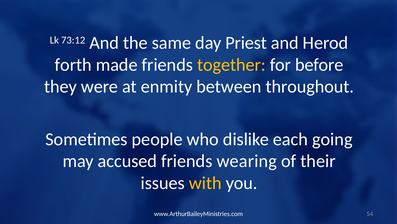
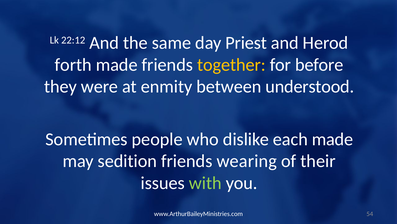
73:12: 73:12 -> 22:12 (73, 40)
throughout: throughout -> understood (310, 86)
each going: going -> made (332, 139)
accused: accused -> sedition (127, 161)
with colour: yellow -> light green (205, 183)
